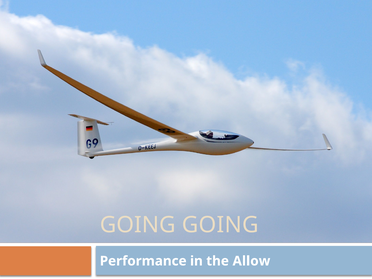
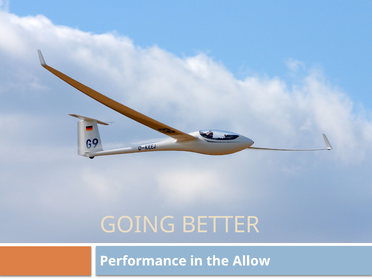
GOING GOING: GOING -> BETTER (220, 225)
